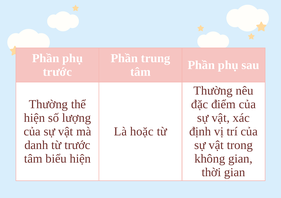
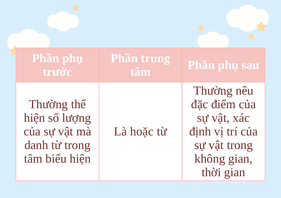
từ trước: trước -> trong (77, 145)
